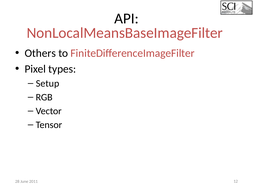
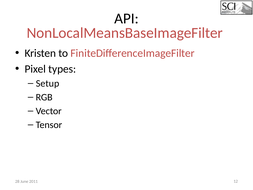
Others: Others -> Kristen (40, 53)
